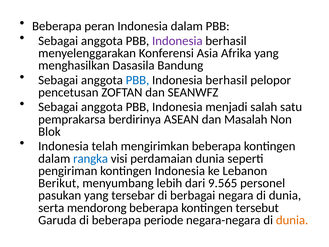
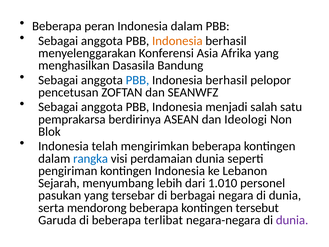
Indonesia colour: purple -> orange (177, 41)
Masalah: Masalah -> Ideologi (246, 119)
Berikut: Berikut -> Sejarah (59, 183)
9.565: 9.565 -> 1.010 (223, 183)
periode: periode -> terlibat (163, 220)
dunia colour: orange -> purple (292, 220)
